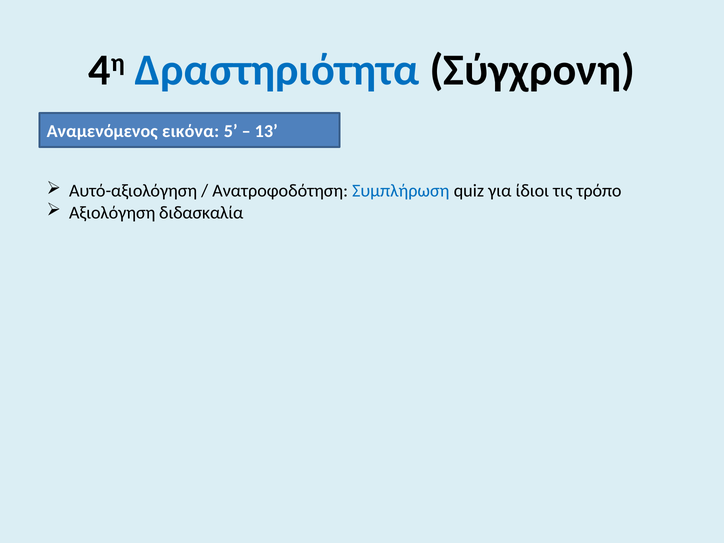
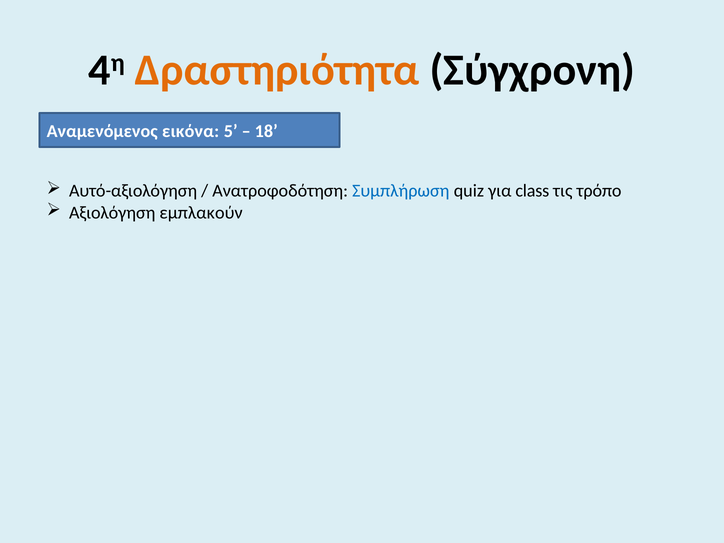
Δραστηριότητα colour: blue -> orange (277, 70)
13: 13 -> 18 (266, 131)
ίδιοι: ίδιοι -> class (532, 191)
διδασκαλία: διδασκαλία -> εμπλακούν (201, 213)
